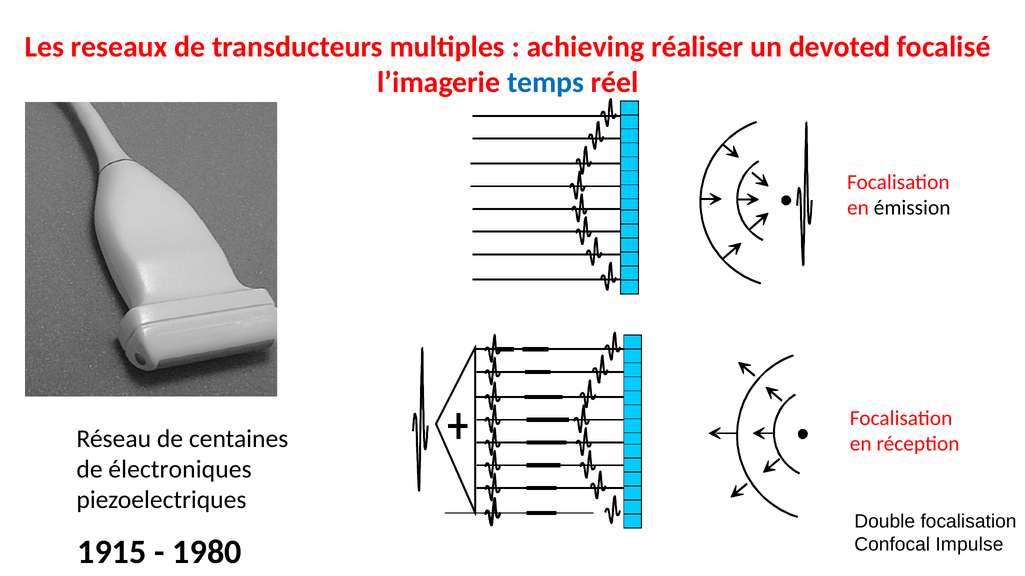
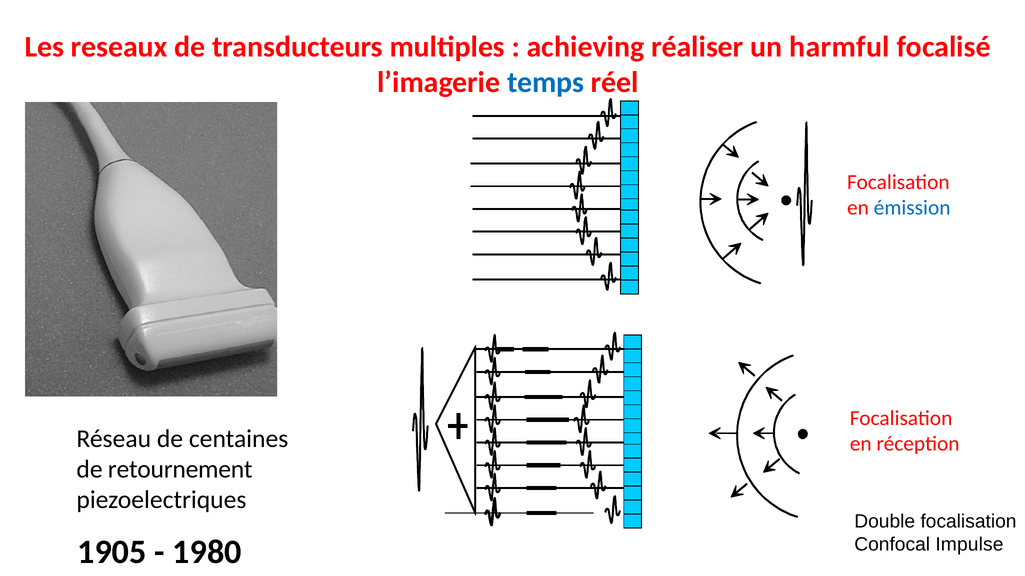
devoted: devoted -> harmful (840, 47)
émission colour: black -> blue (912, 208)
électroniques: électroniques -> retournement (180, 470)
1915: 1915 -> 1905 (112, 552)
